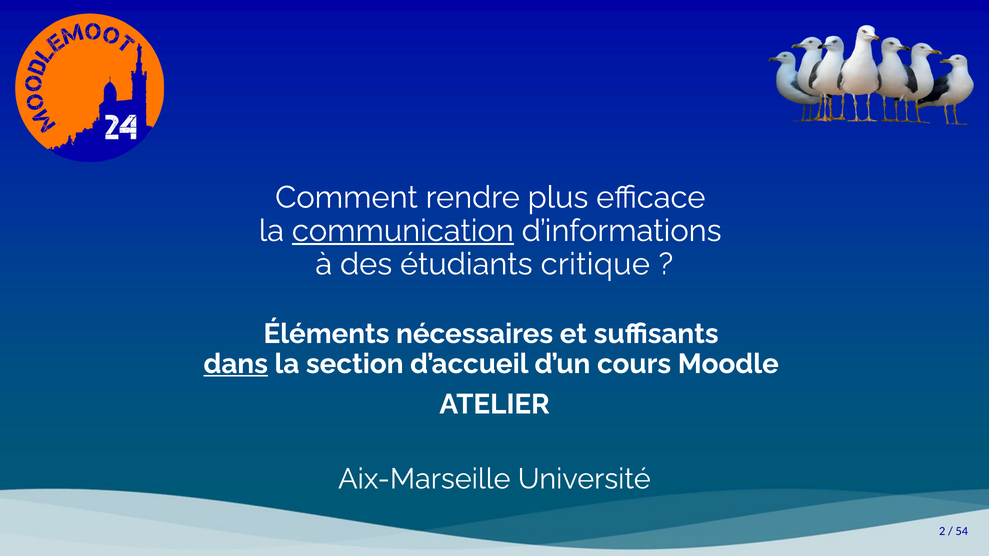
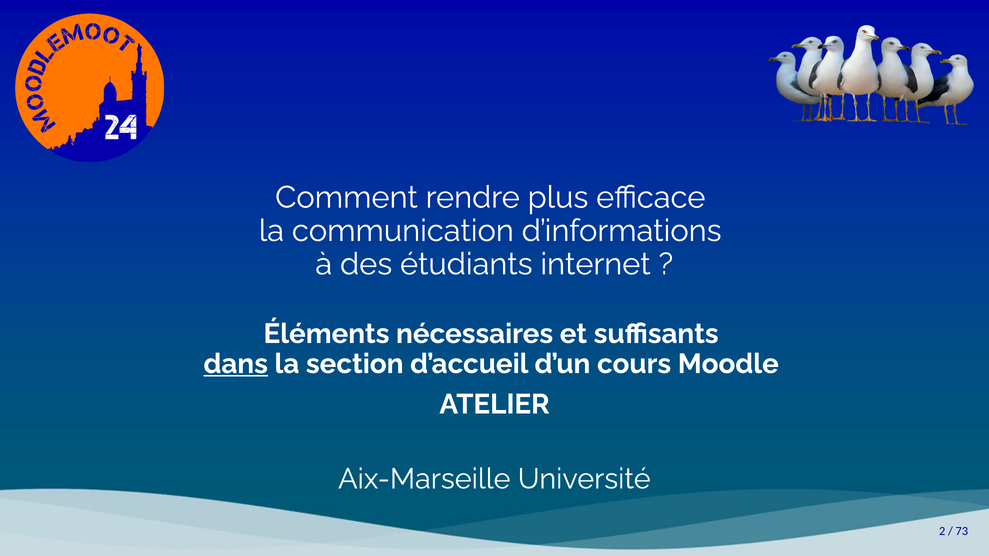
communication underline: present -> none (403, 231)
critique: critique -> internet (595, 264)
54: 54 -> 73 (962, 532)
